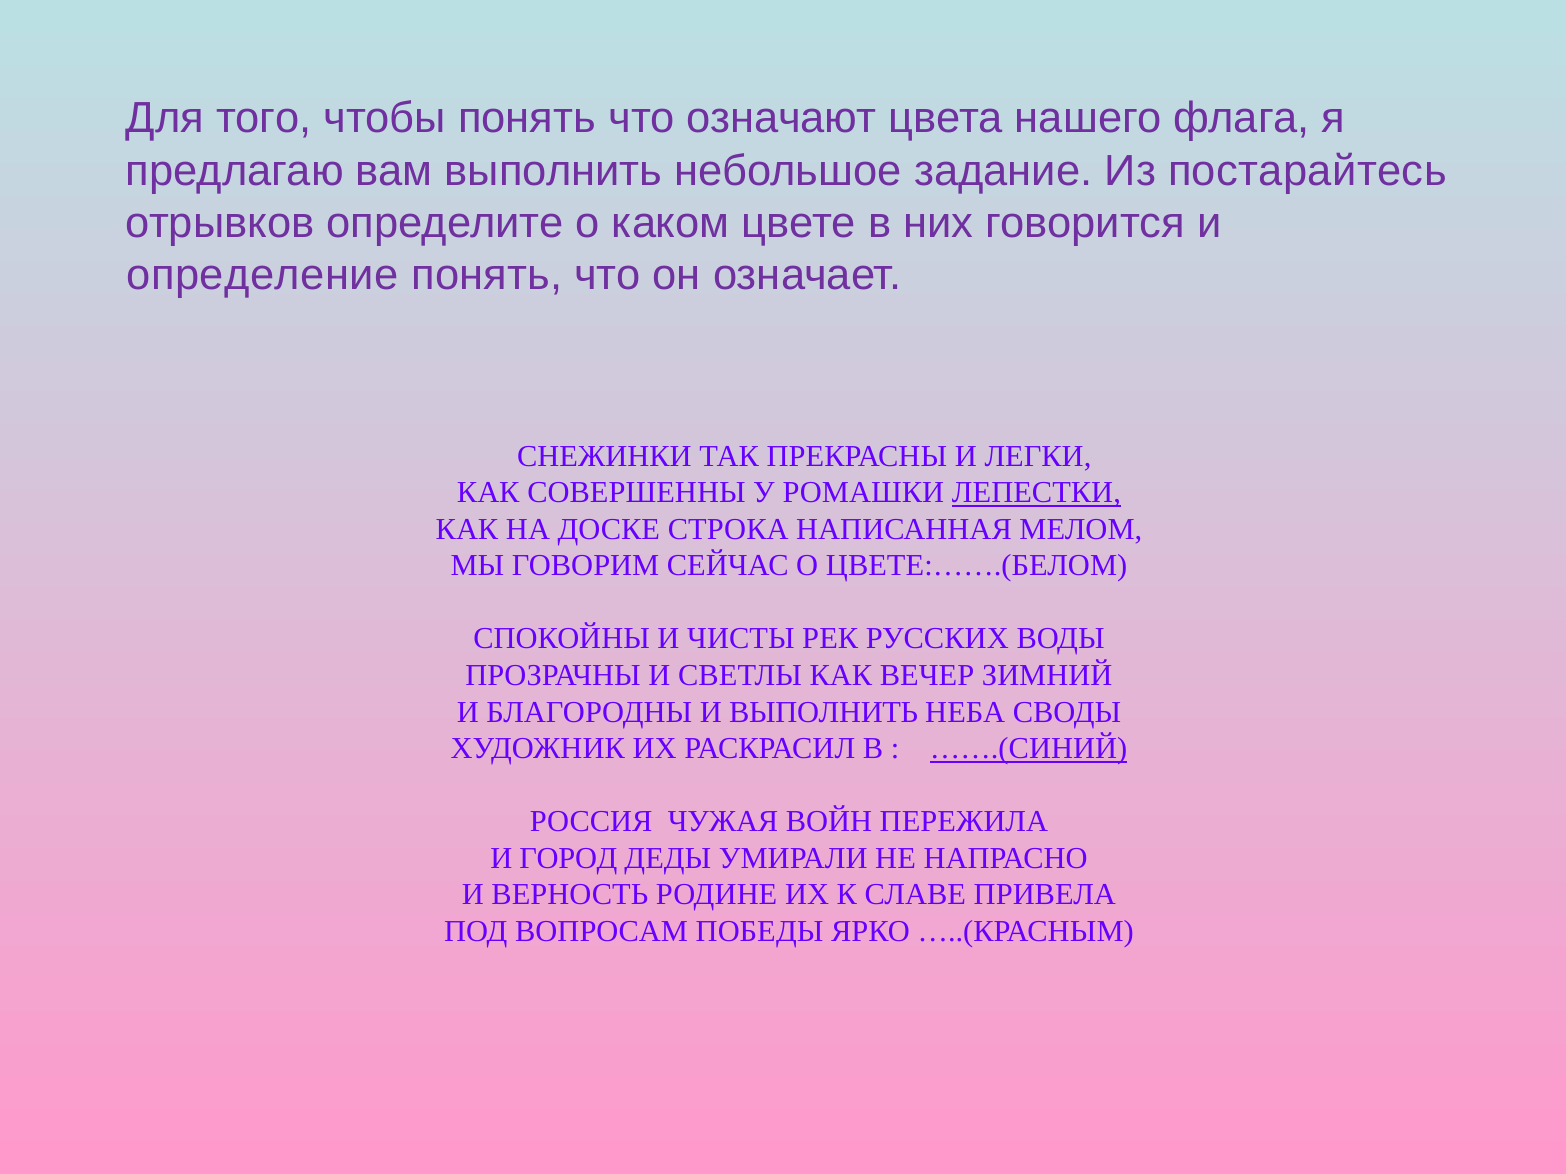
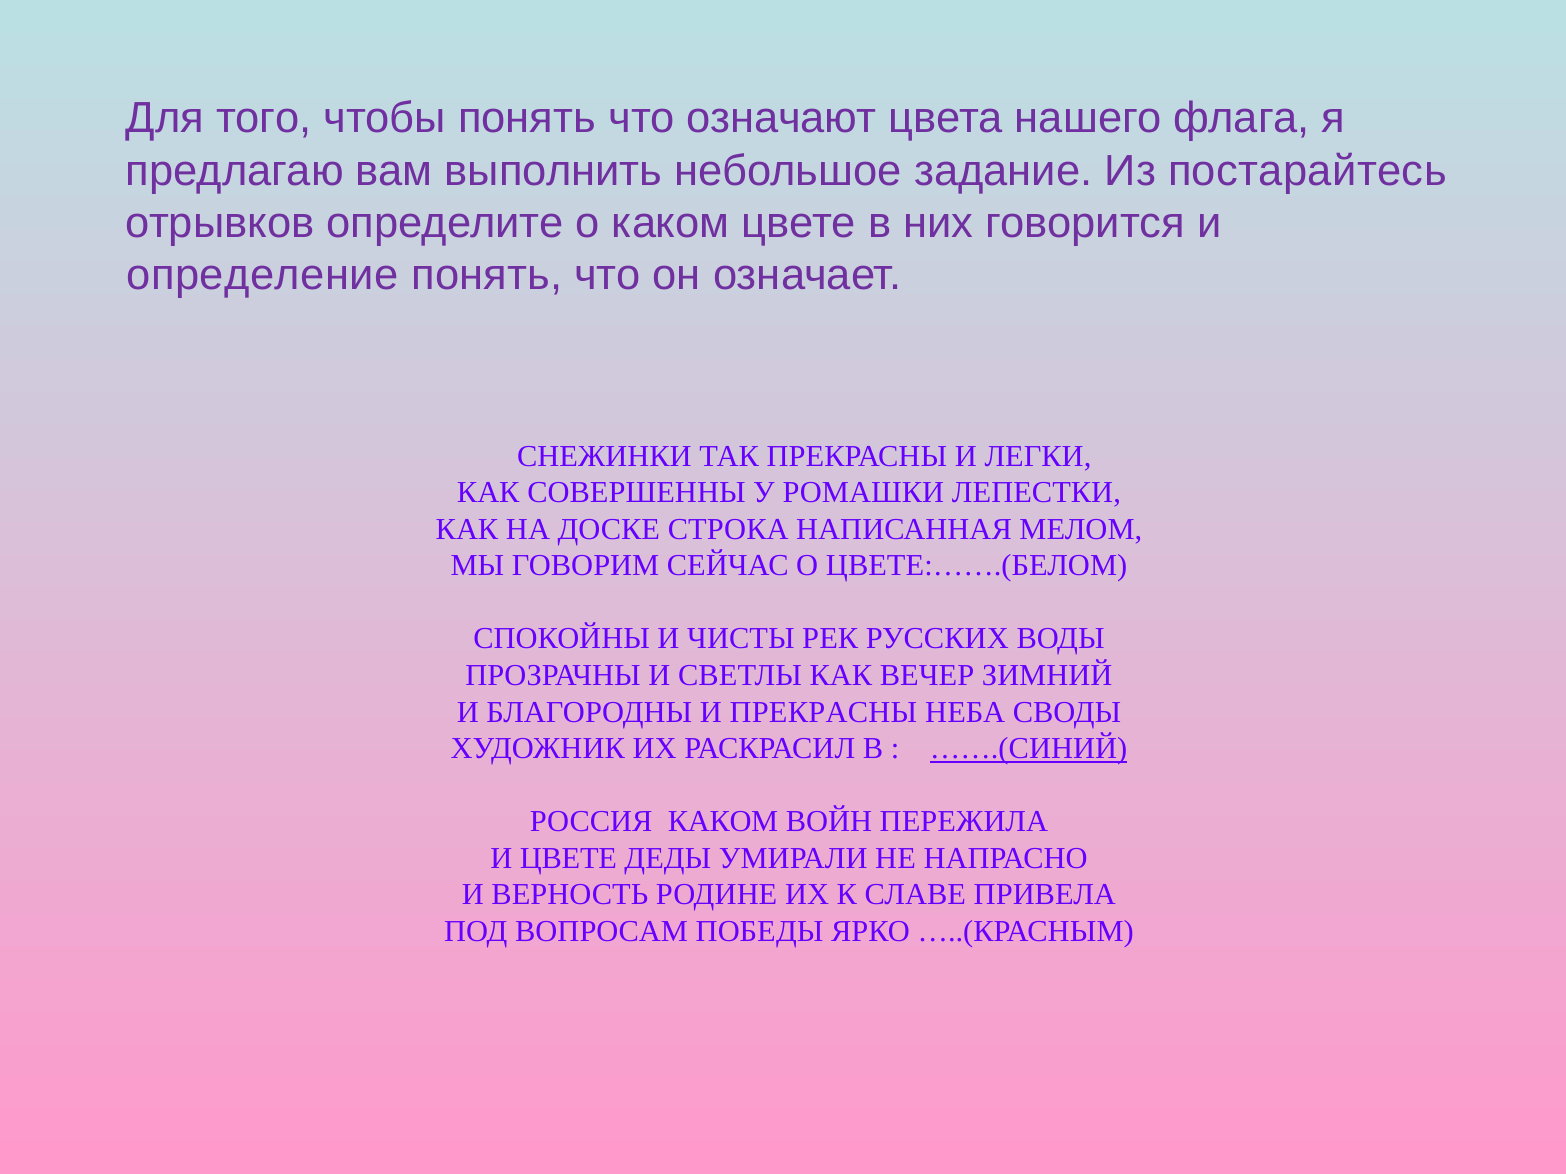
ЛЕПЕСТКИ underline: present -> none (1036, 493)
И ВЫПОЛНИТЬ: ВЫПОЛНИТЬ -> ПРЕКРАСНЫ (823, 712)
РОССИЯ ЧУЖАЯ: ЧУЖАЯ -> КАКОМ (723, 822)
И ГОРОД: ГОРОД -> ЦВЕТЕ (568, 859)
